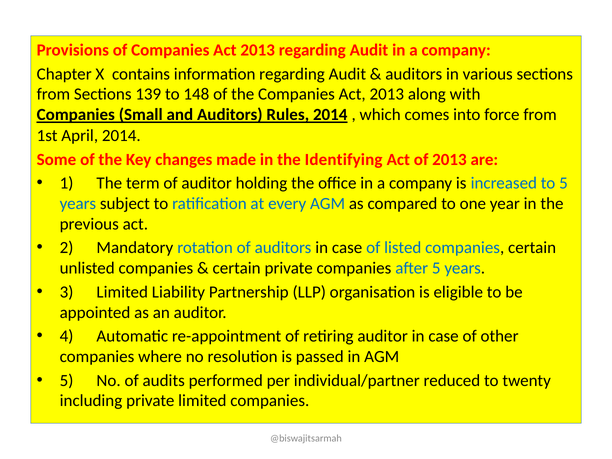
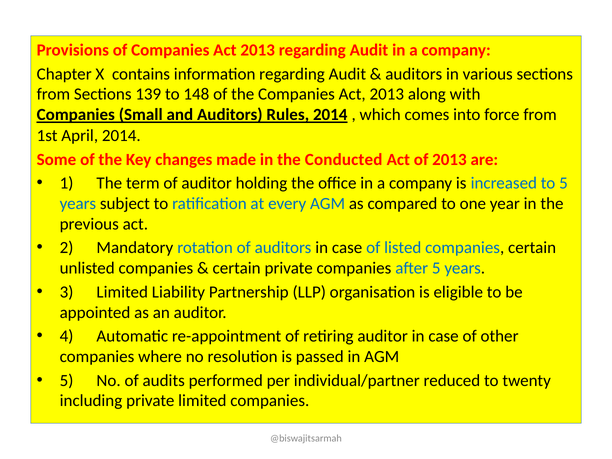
Identifying: Identifying -> Conducted (344, 159)
